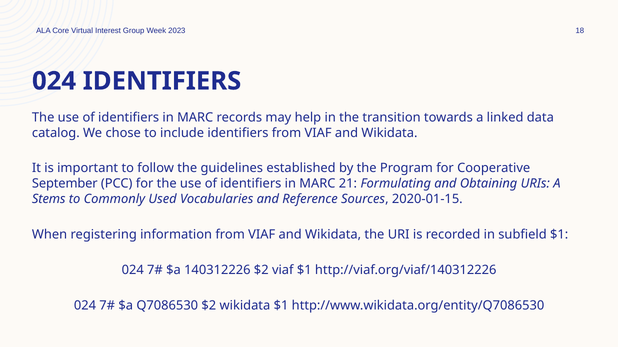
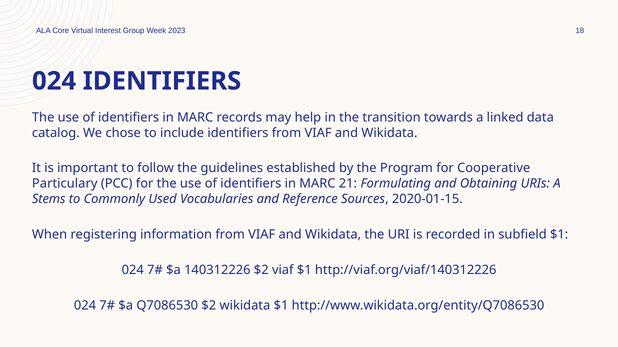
September: September -> Particulary (65, 184)
